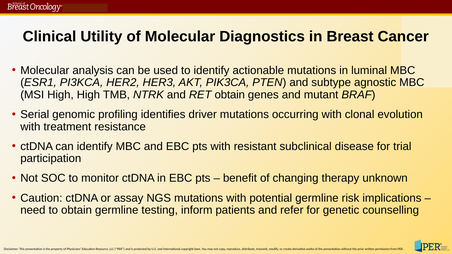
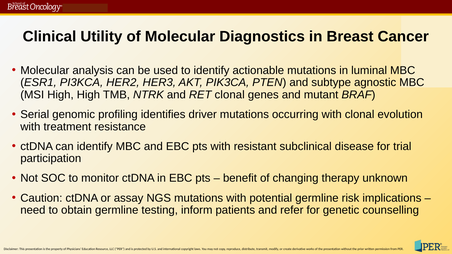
RET obtain: obtain -> clonal (230, 95)
